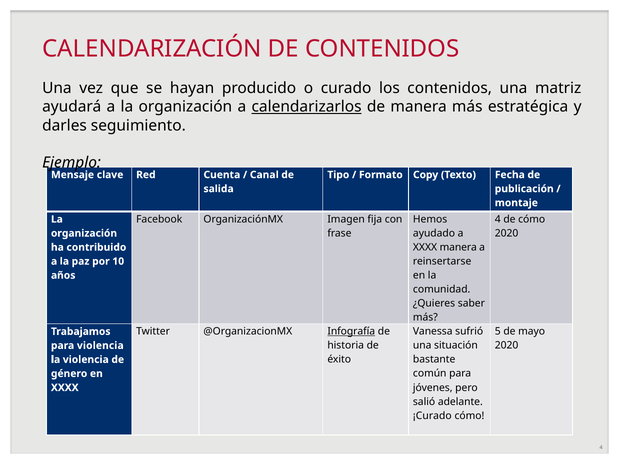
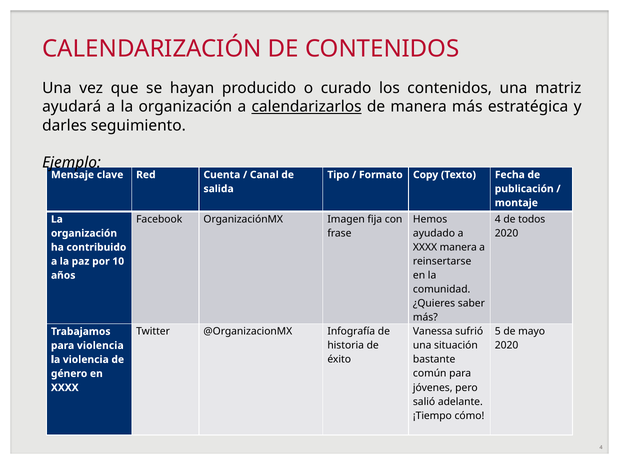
de cómo: cómo -> todos (532, 219)
Infografía underline: present -> none (351, 332)
¡Curado: ¡Curado -> ¡Tiempo (432, 416)
